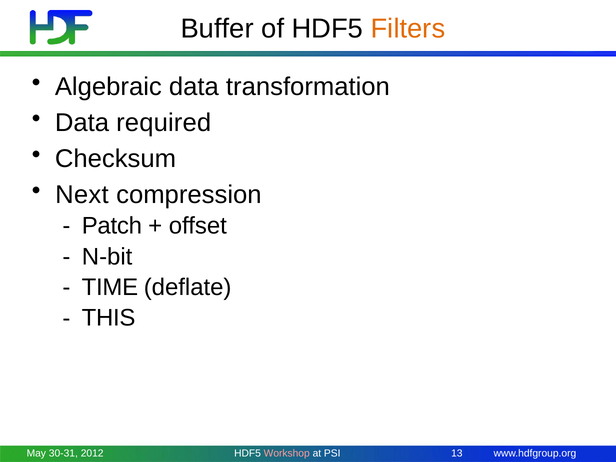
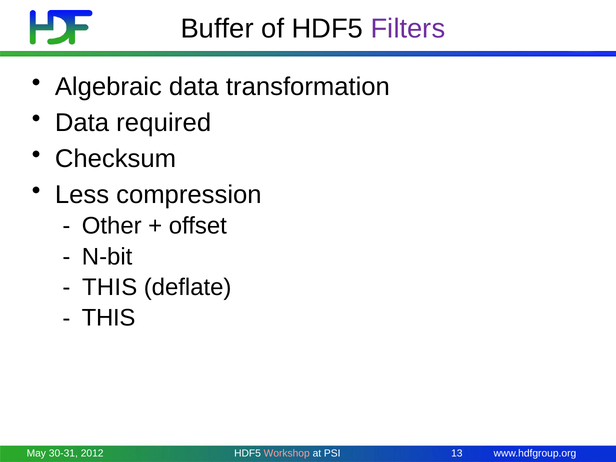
Filters colour: orange -> purple (408, 29)
Next: Next -> Less (82, 195)
Patch: Patch -> Other (112, 226)
TIME: TIME -> THIS (110, 287)
